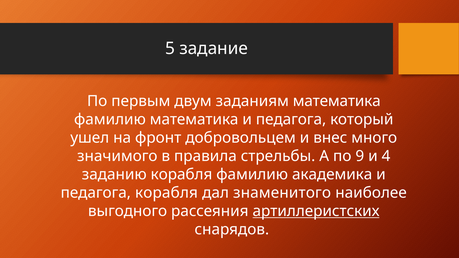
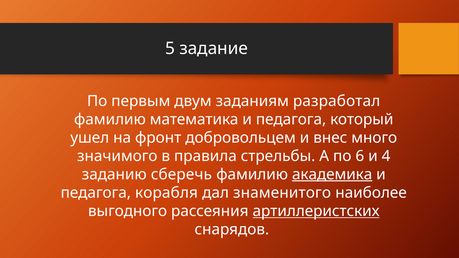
заданиям математика: математика -> разработал (337, 101)
9: 9 -> 6 (360, 156)
заданию корабля: корабля -> сберечь (181, 175)
академика underline: none -> present (332, 175)
